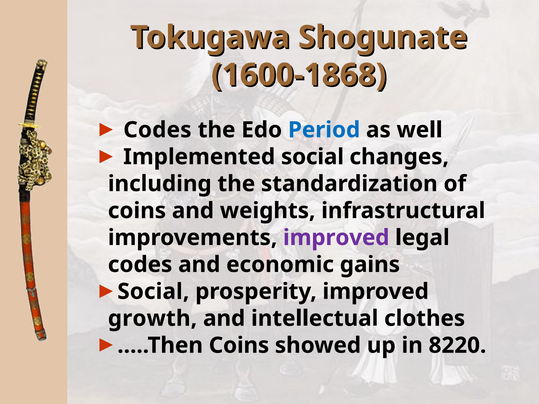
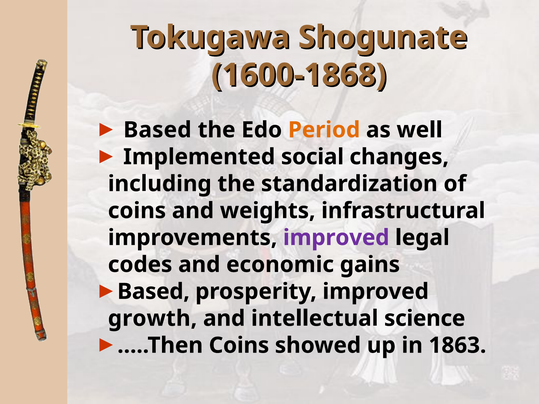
Codes: Codes -> Based (157, 130)
Period colour: blue -> orange (324, 130)
Social: Social -> Based (153, 292)
clothes: clothes -> science (425, 319)
8220: 8220 -> 1863 (457, 346)
